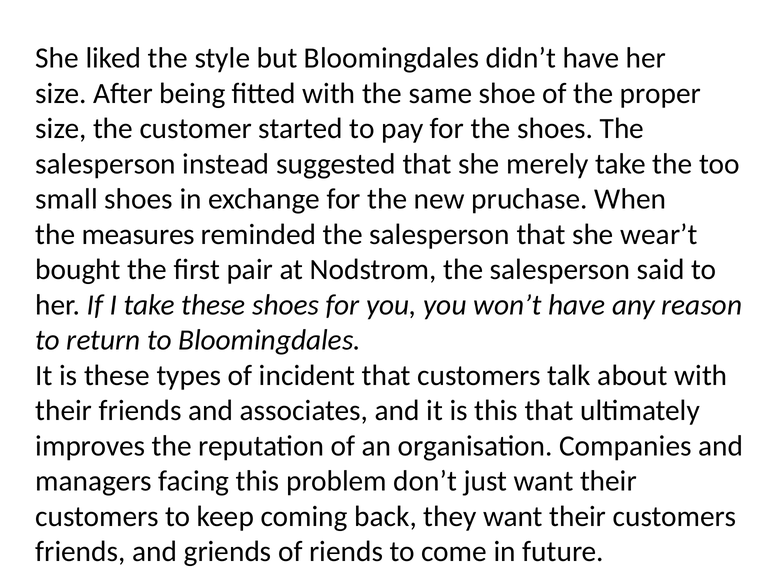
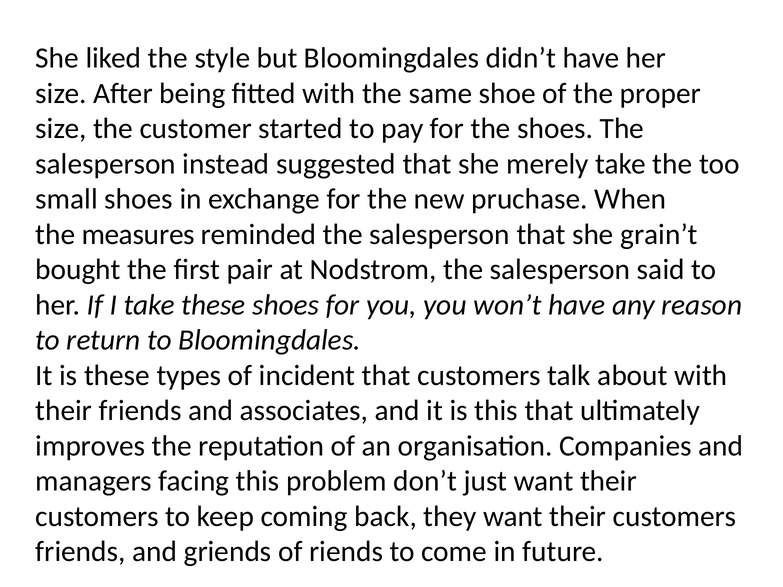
wear’t: wear’t -> grain’t (659, 234)
